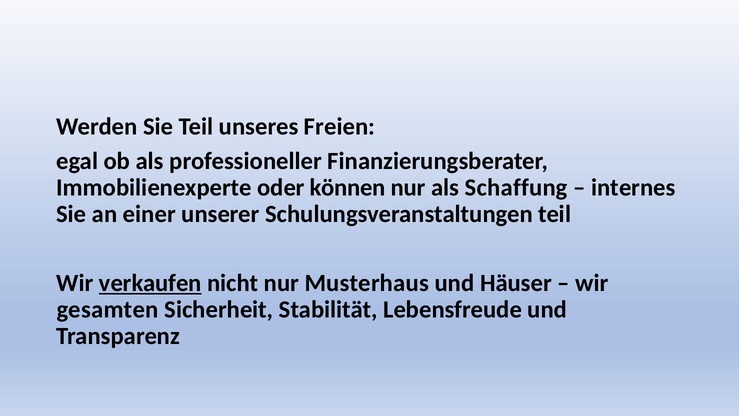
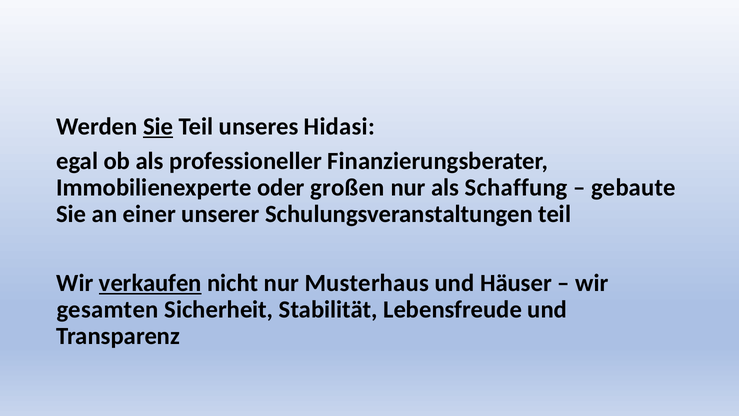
Sie underline: none -> present (158, 127)
Freien: Freien -> Hidasi (339, 127)
können: können -> großen (347, 188)
internes: internes -> gebaute (633, 188)
